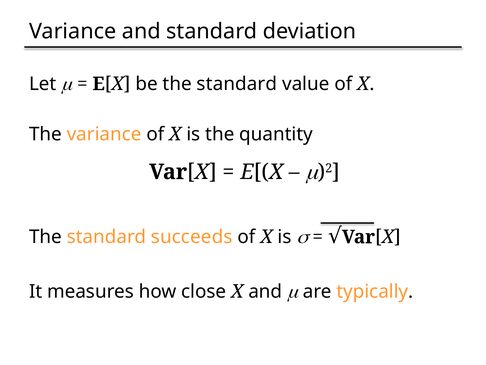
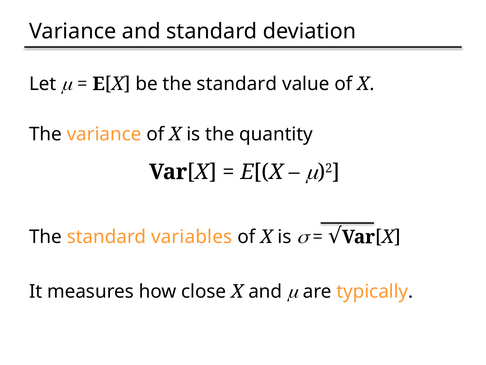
succeeds: succeeds -> variables (192, 237)
